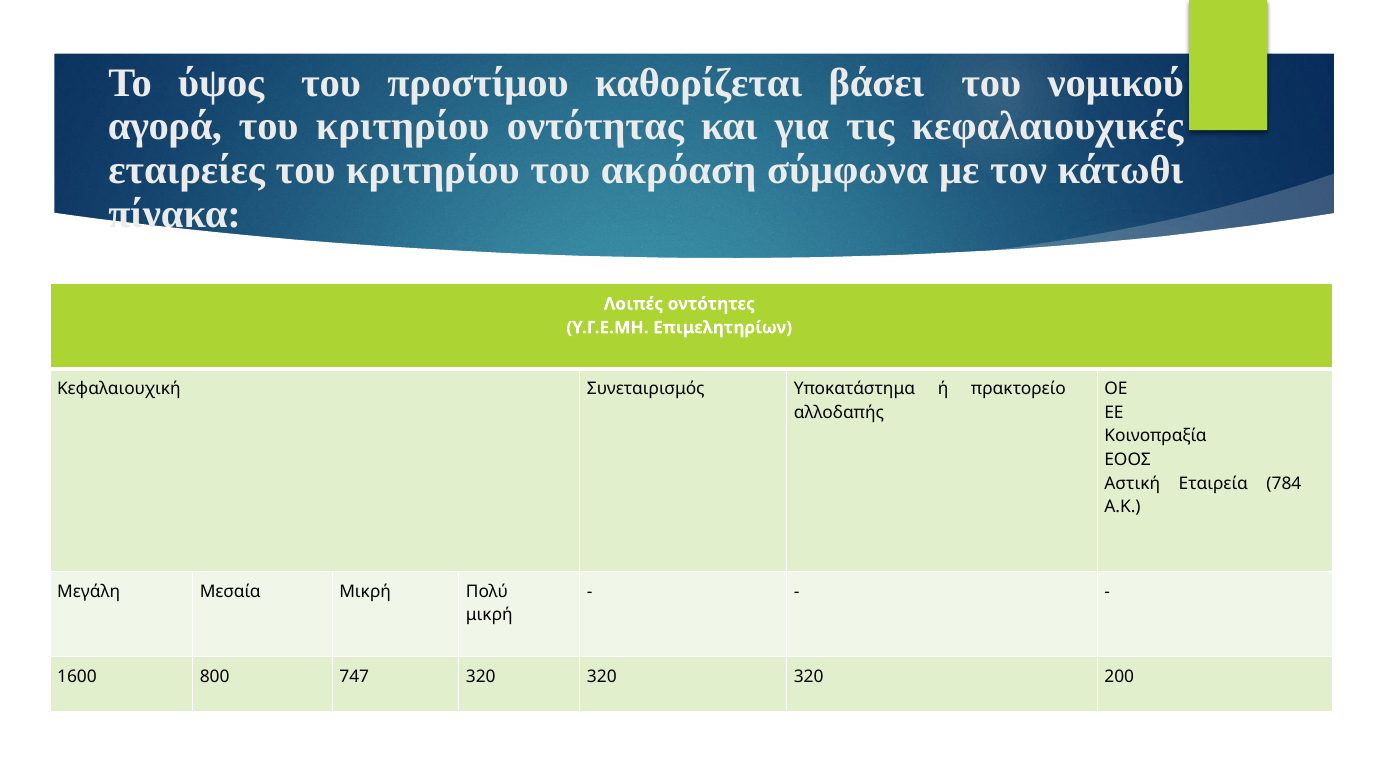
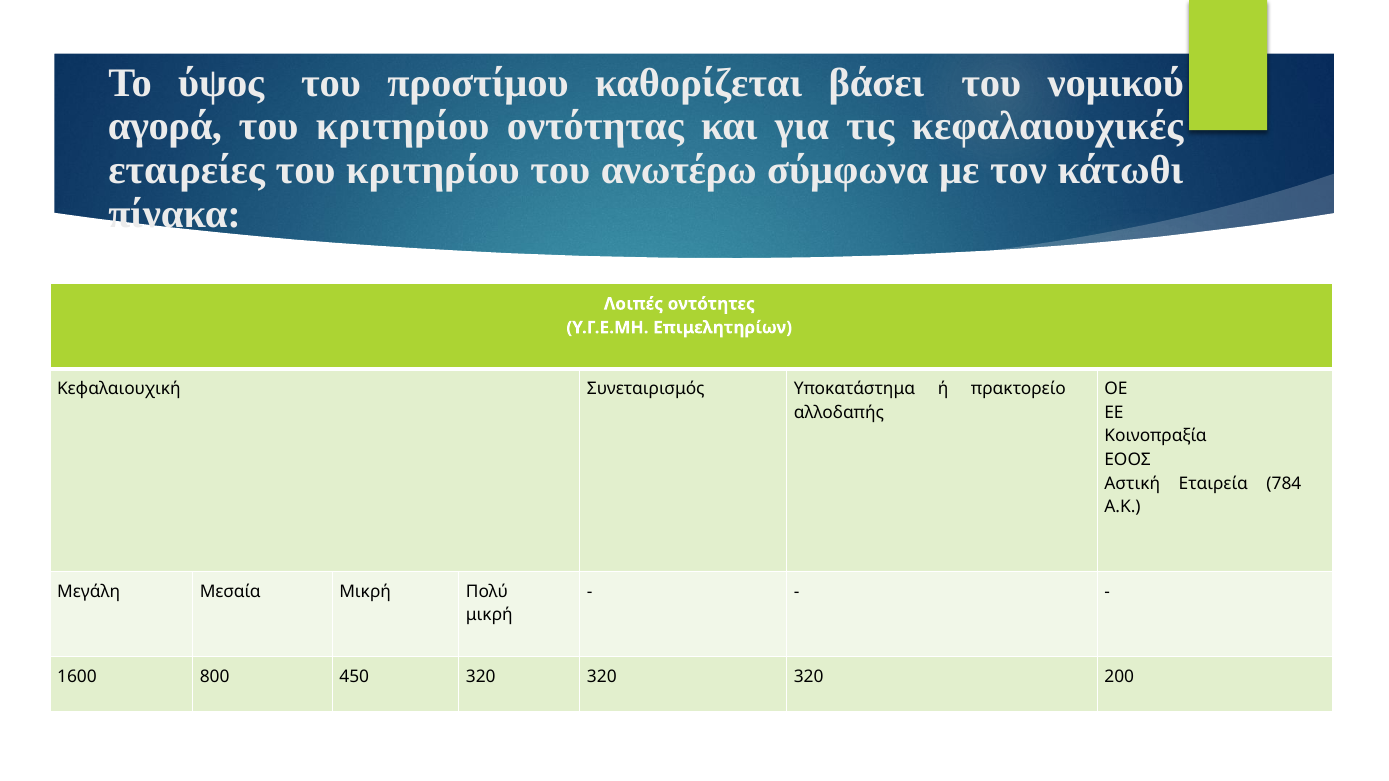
ακρόαση: ακρόαση -> ανωτέρω (679, 170)
747: 747 -> 450 (354, 677)
